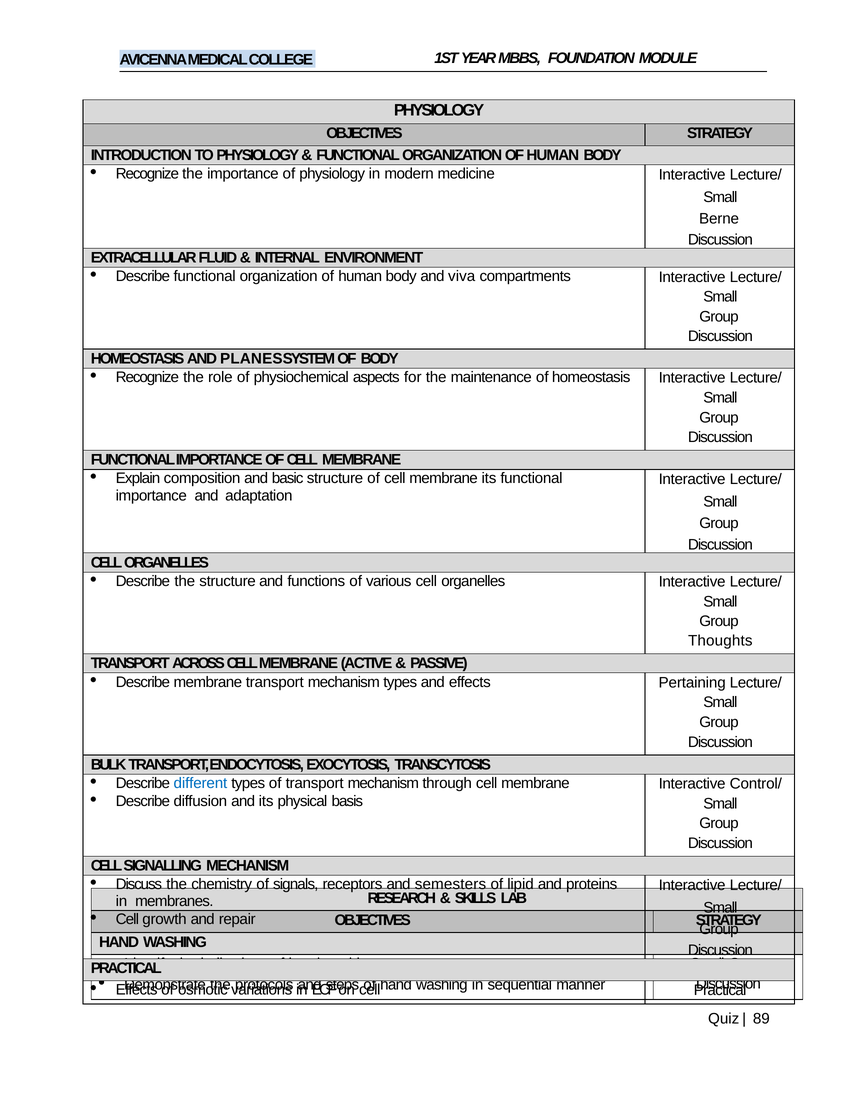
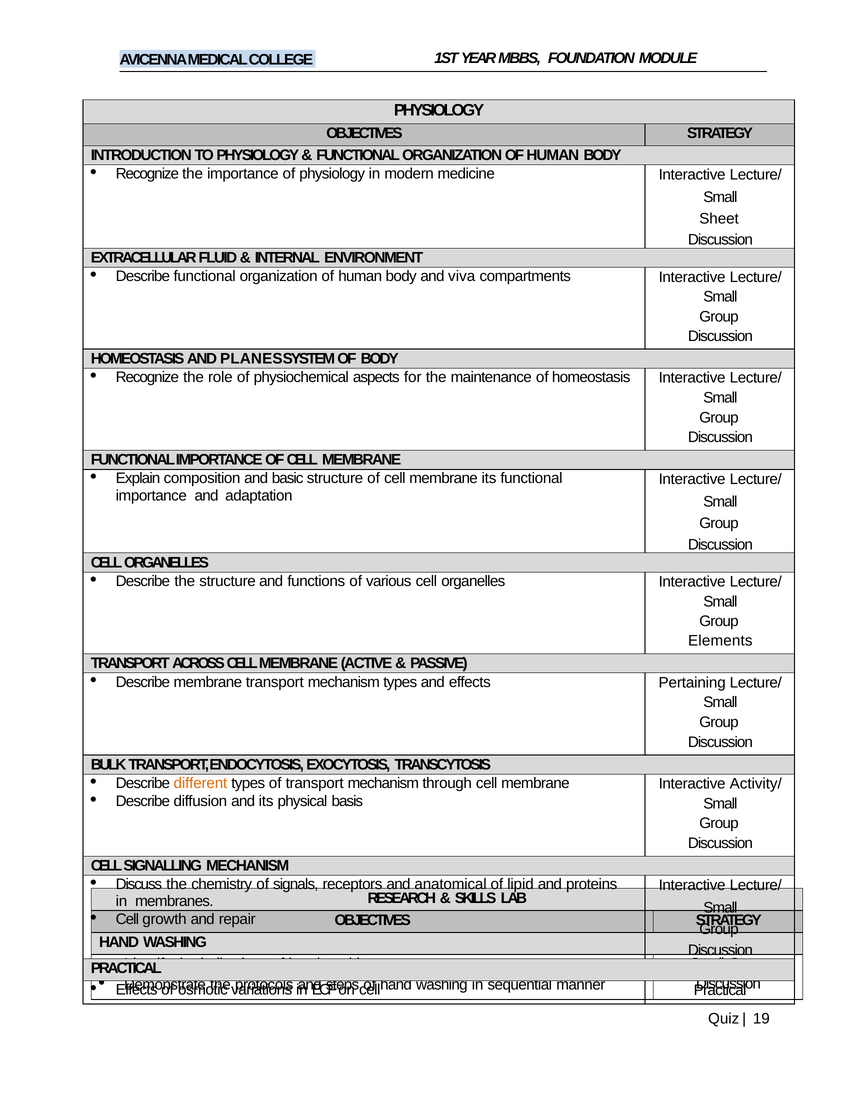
Berne: Berne -> Sheet (719, 219)
Thoughts: Thoughts -> Elements (720, 641)
different colour: blue -> orange (200, 783)
Control/: Control/ -> Activity/ (756, 784)
semesters: semesters -> anatomical (451, 884)
89: 89 -> 19 (761, 1019)
